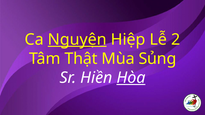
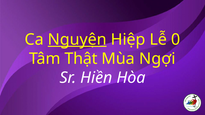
2: 2 -> 0 (176, 40)
Sủng: Sủng -> Ngợi (157, 59)
Hòa underline: present -> none (131, 78)
